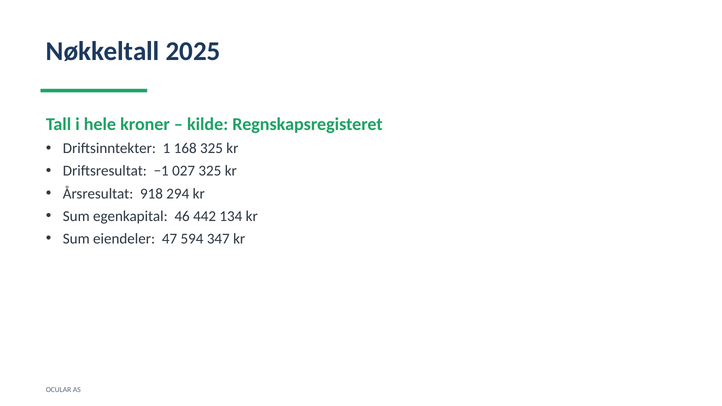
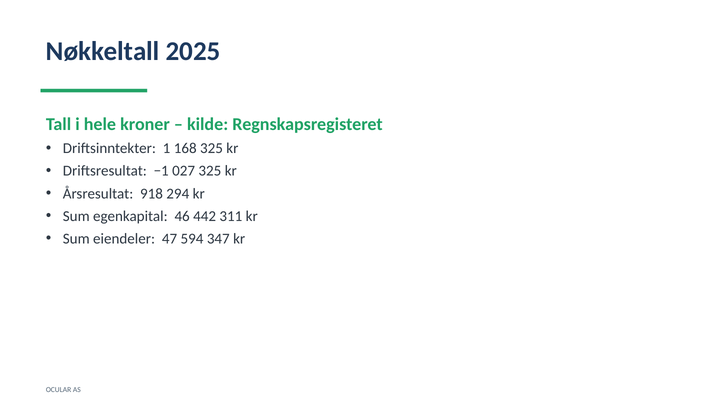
134: 134 -> 311 (231, 216)
